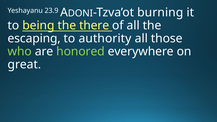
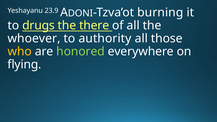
being: being -> drugs (38, 25)
escaping: escaping -> whoever (34, 39)
who colour: light green -> yellow (20, 52)
great: great -> flying (24, 65)
